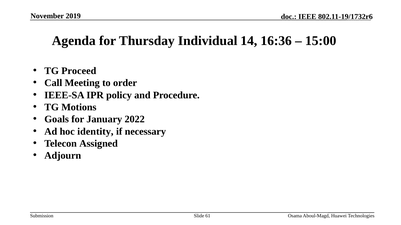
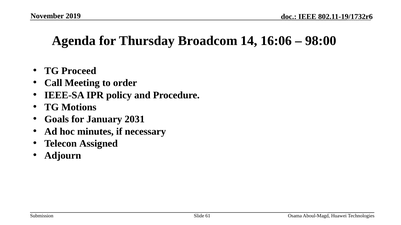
Individual: Individual -> Broadcom (208, 41)
16:36: 16:36 -> 16:06 (276, 41)
15:00: 15:00 -> 98:00 (321, 41)
2022: 2022 -> 2031 (135, 120)
identity: identity -> minutes (95, 132)
